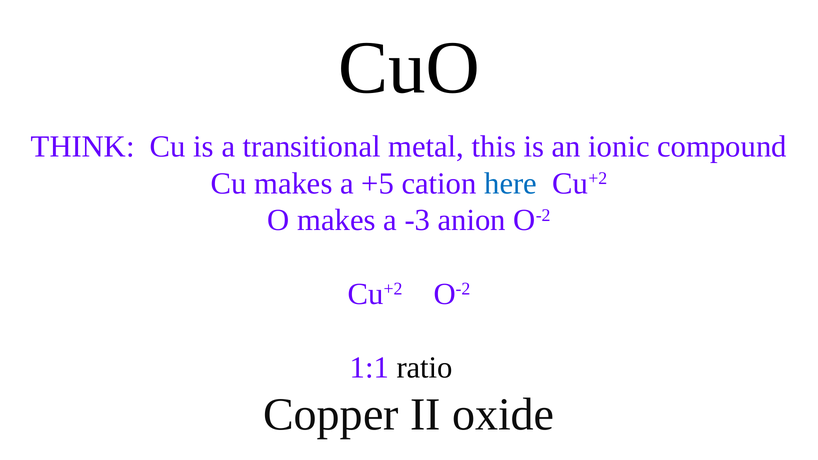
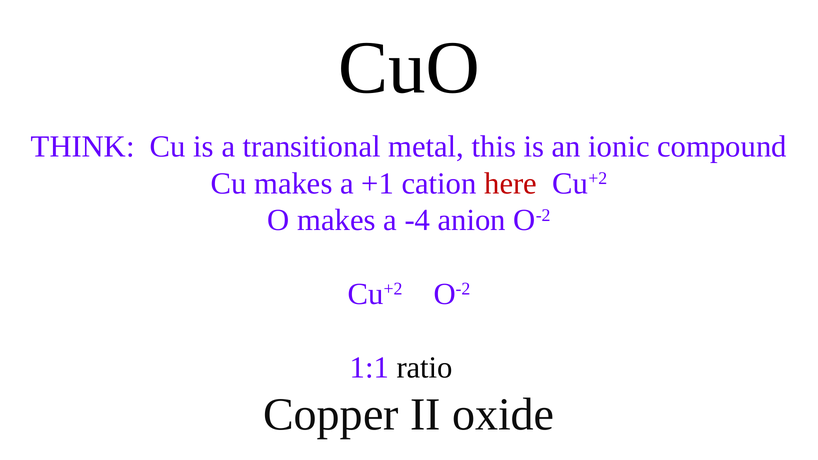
+5: +5 -> +1 (378, 184)
here colour: blue -> red (511, 184)
-3: -3 -> -4 (417, 220)
